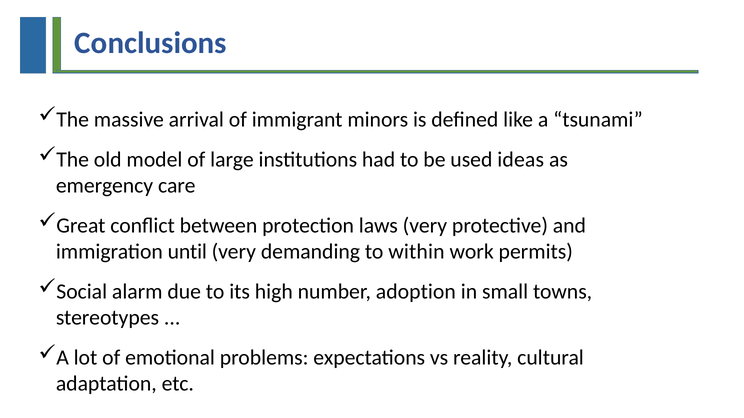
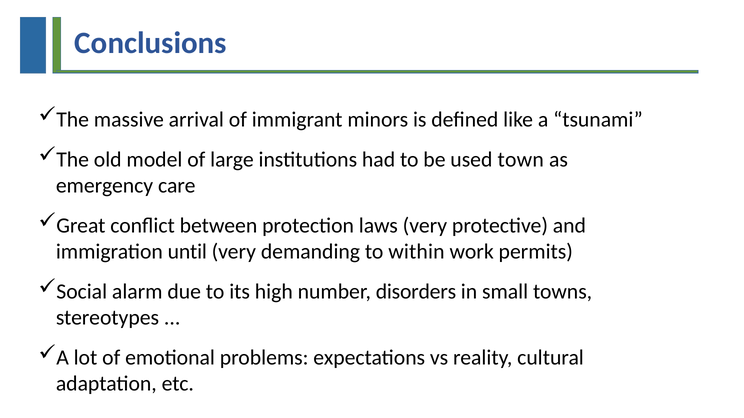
ideas: ideas -> town (521, 160)
adoption: adoption -> disorders (416, 292)
